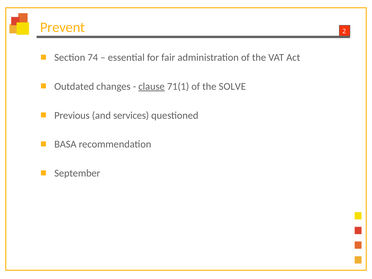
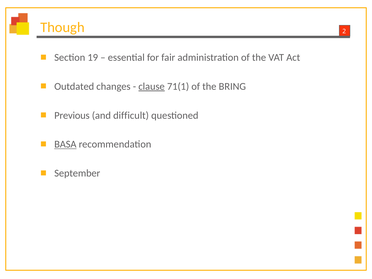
Prevent: Prevent -> Though (62, 27)
74: 74 -> 19 (93, 57)
SOLVE: SOLVE -> BRING (232, 86)
services: services -> difficult (131, 115)
BASA underline: none -> present (65, 144)
